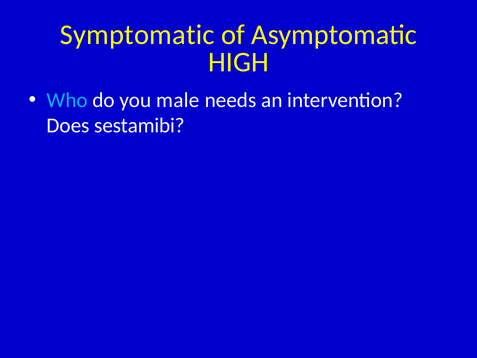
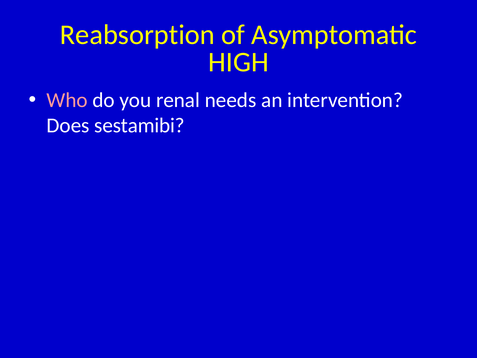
Symptomatic: Symptomatic -> Reabsorption (137, 35)
Who colour: light blue -> pink (67, 100)
male: male -> renal (178, 100)
